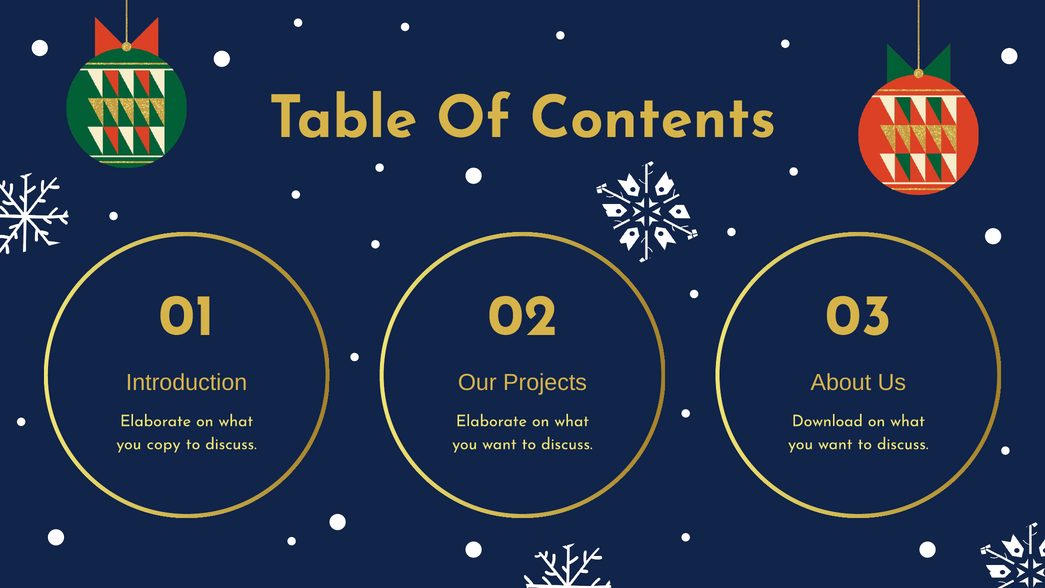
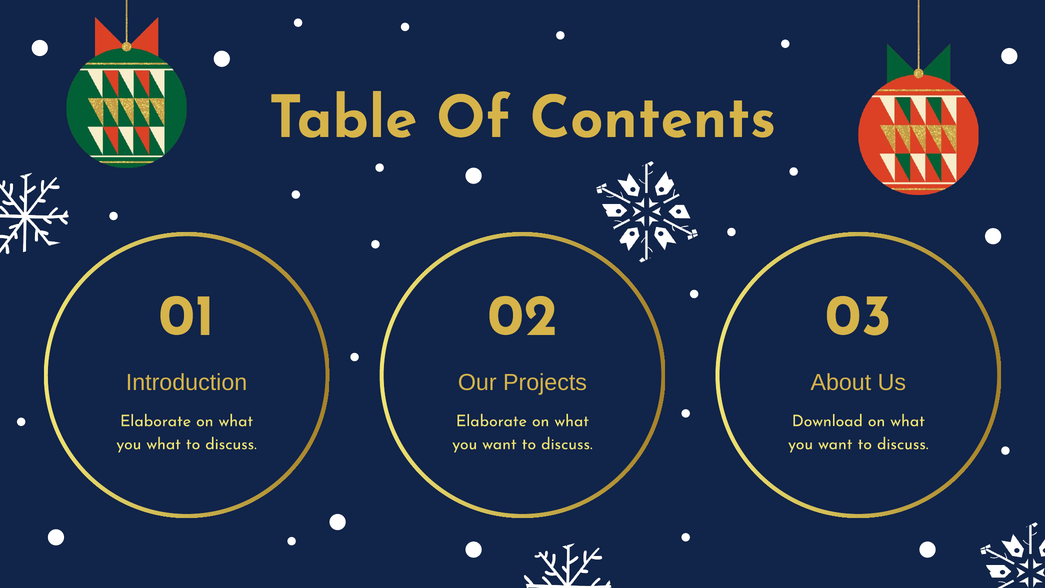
you copy: copy -> what (164, 444)
